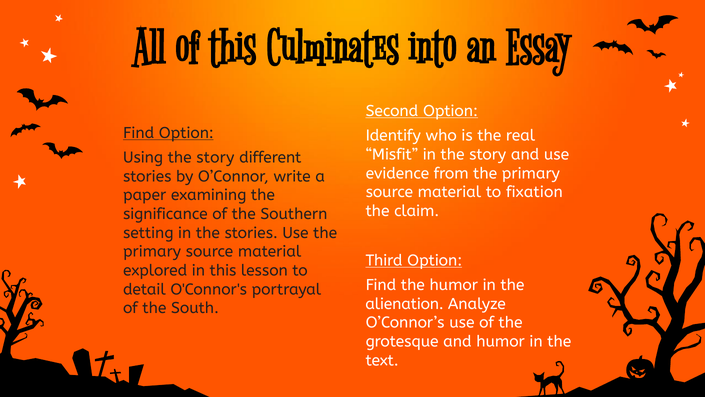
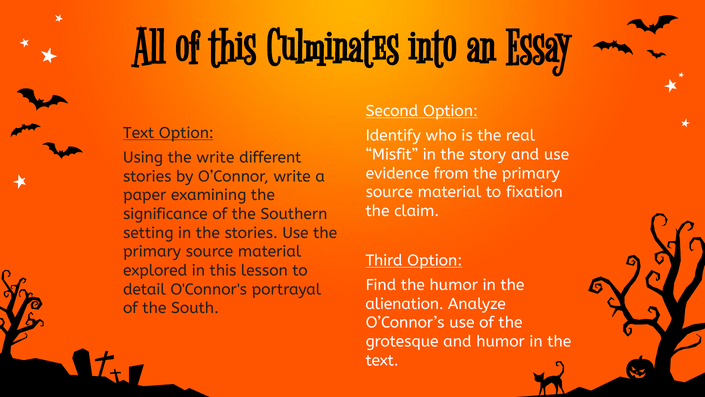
Find: Find -> Text (139, 133)
Using the story: story -> write (215, 158)
